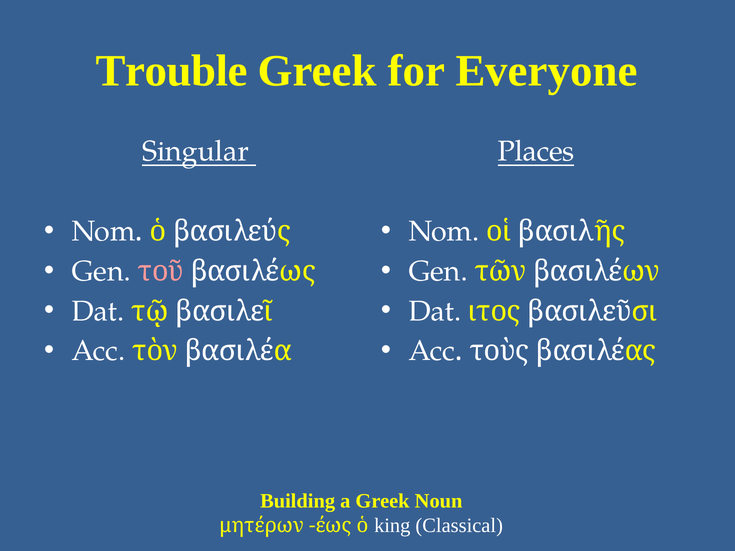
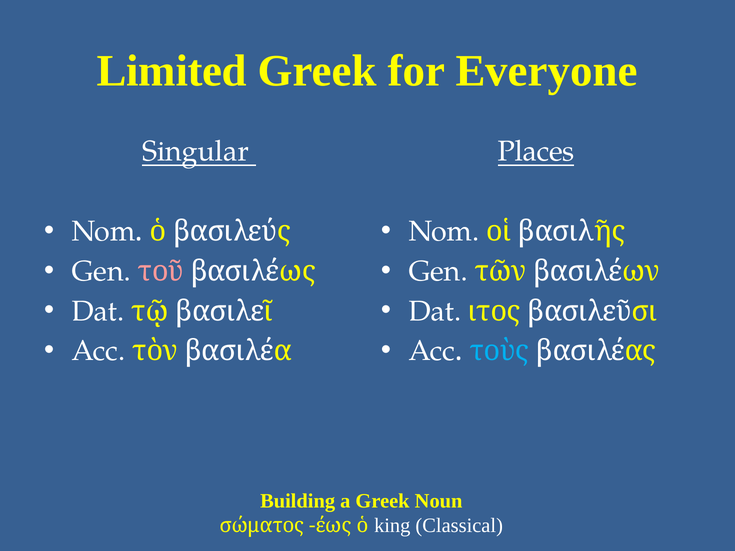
Trouble: Trouble -> Limited (172, 71)
τοὺς colour: white -> light blue (499, 351)
μητέρων: μητέρων -> σώματος (262, 526)
